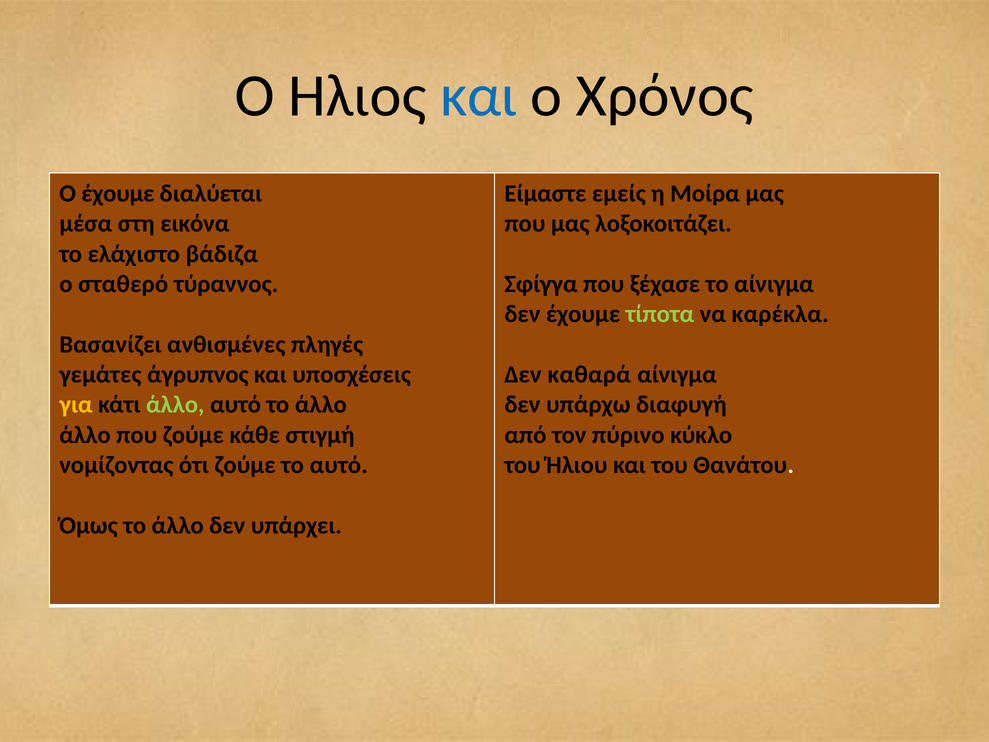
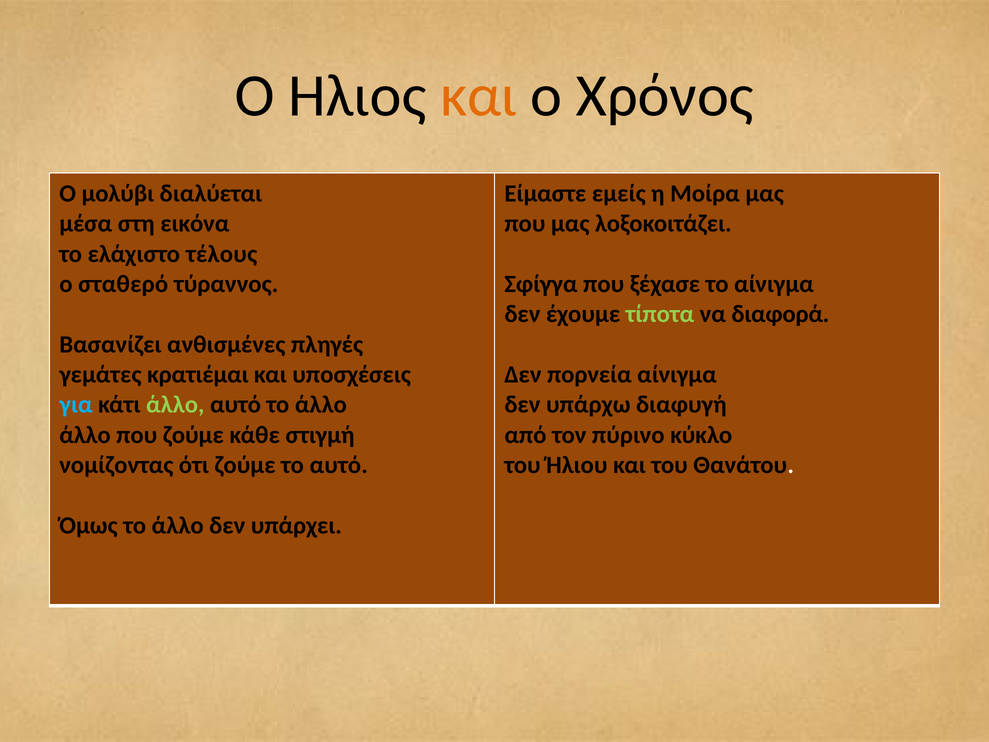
και colour: blue -> orange (479, 96)
Ο έχουμε: έχουμε -> μολύβι (118, 193)
βάδιζα: βάδιζα -> τέλους (222, 254)
καρέκλα: καρέκλα -> διαφορά (780, 314)
άγρυπνος: άγρυπνος -> κρατιέμαι (198, 374)
καθαρά: καθαρά -> πορνεία (589, 374)
για colour: yellow -> light blue (76, 405)
